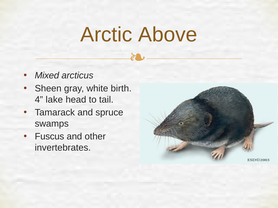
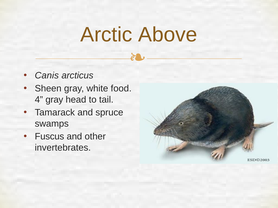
Mixed: Mixed -> Canis (47, 76)
birth: birth -> food (121, 89)
4 lake: lake -> gray (54, 100)
